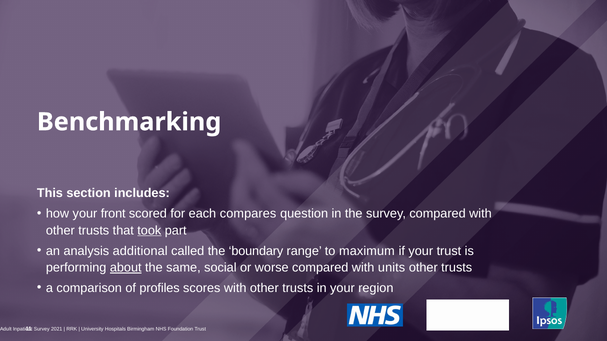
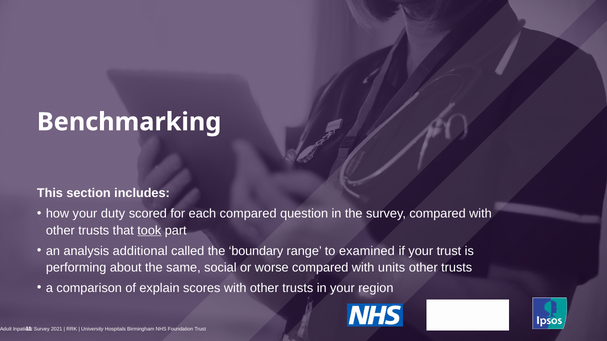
front: front -> duty (113, 214)
each compares: compares -> compared (248, 214)
maximum: maximum -> examined (367, 251)
about underline: present -> none (126, 268)
profiles: profiles -> explain (160, 288)
